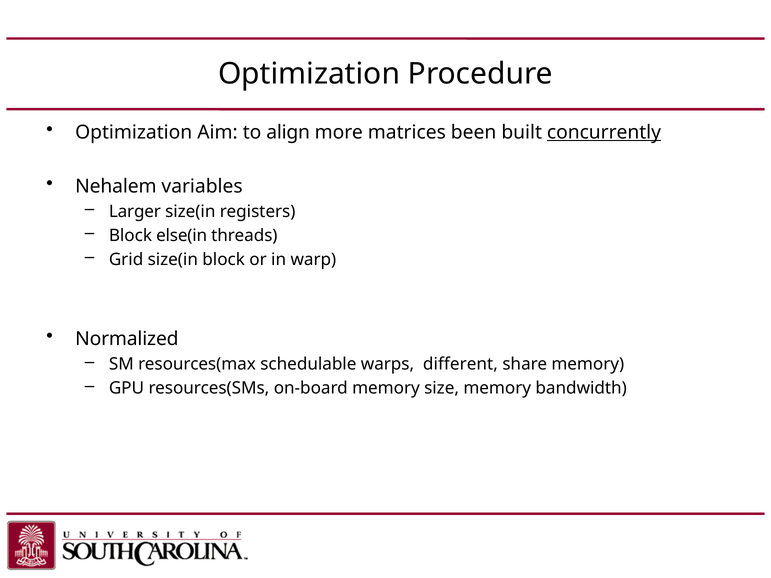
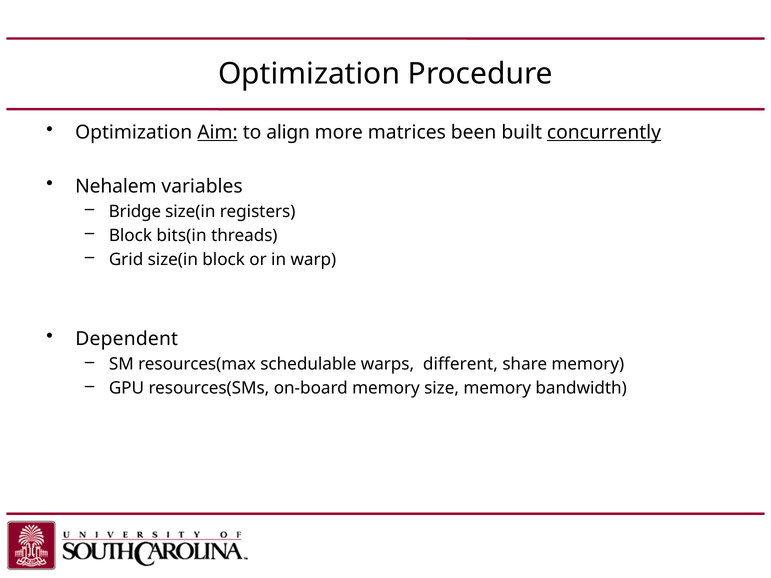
Aim underline: none -> present (218, 132)
Larger: Larger -> Bridge (135, 212)
else(in: else(in -> bits(in (181, 235)
Normalized: Normalized -> Dependent (127, 339)
